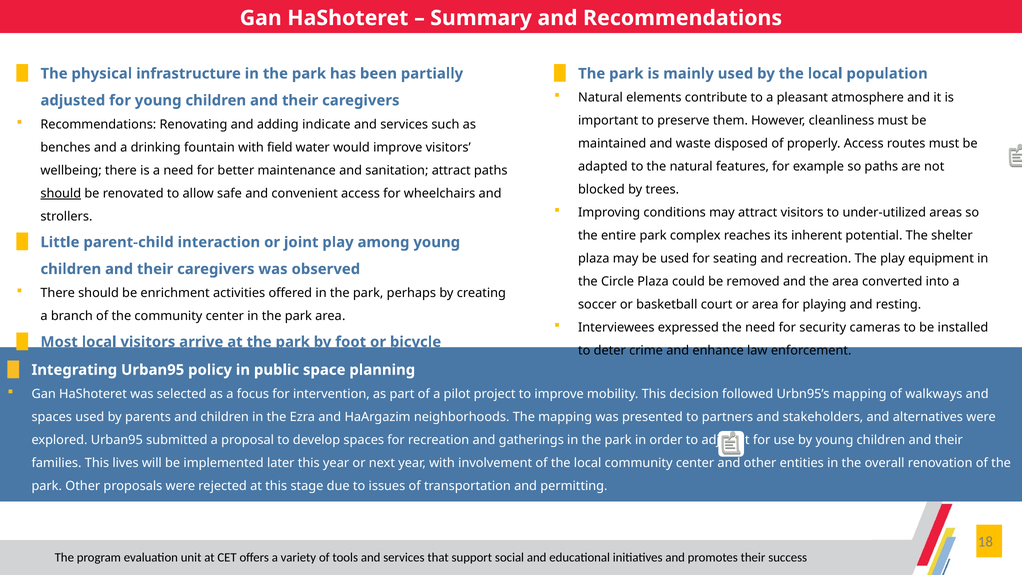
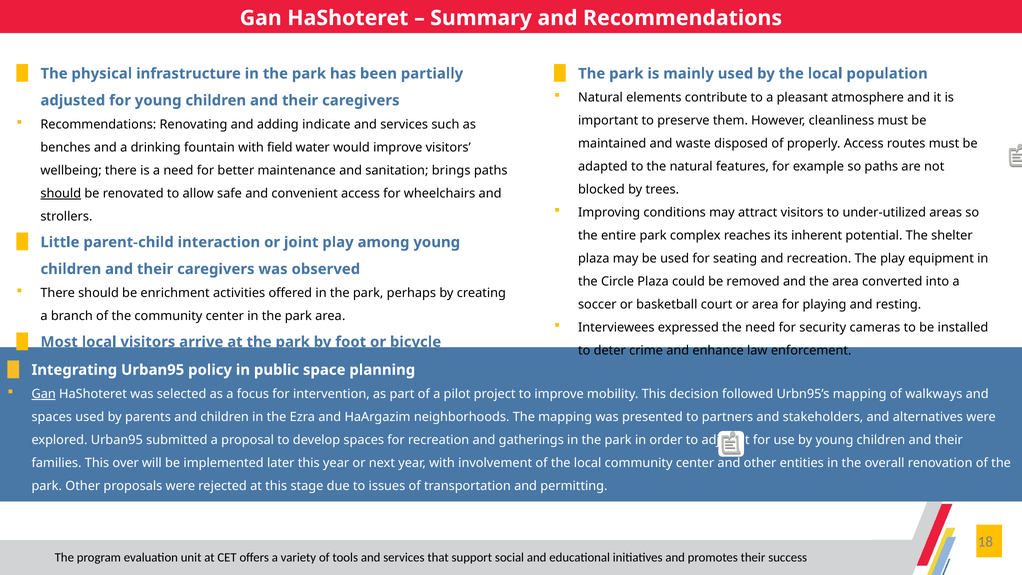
sanitation attract: attract -> brings (451, 171)
Gan underline: none -> present (44, 394)
lives: lives -> over (126, 463)
